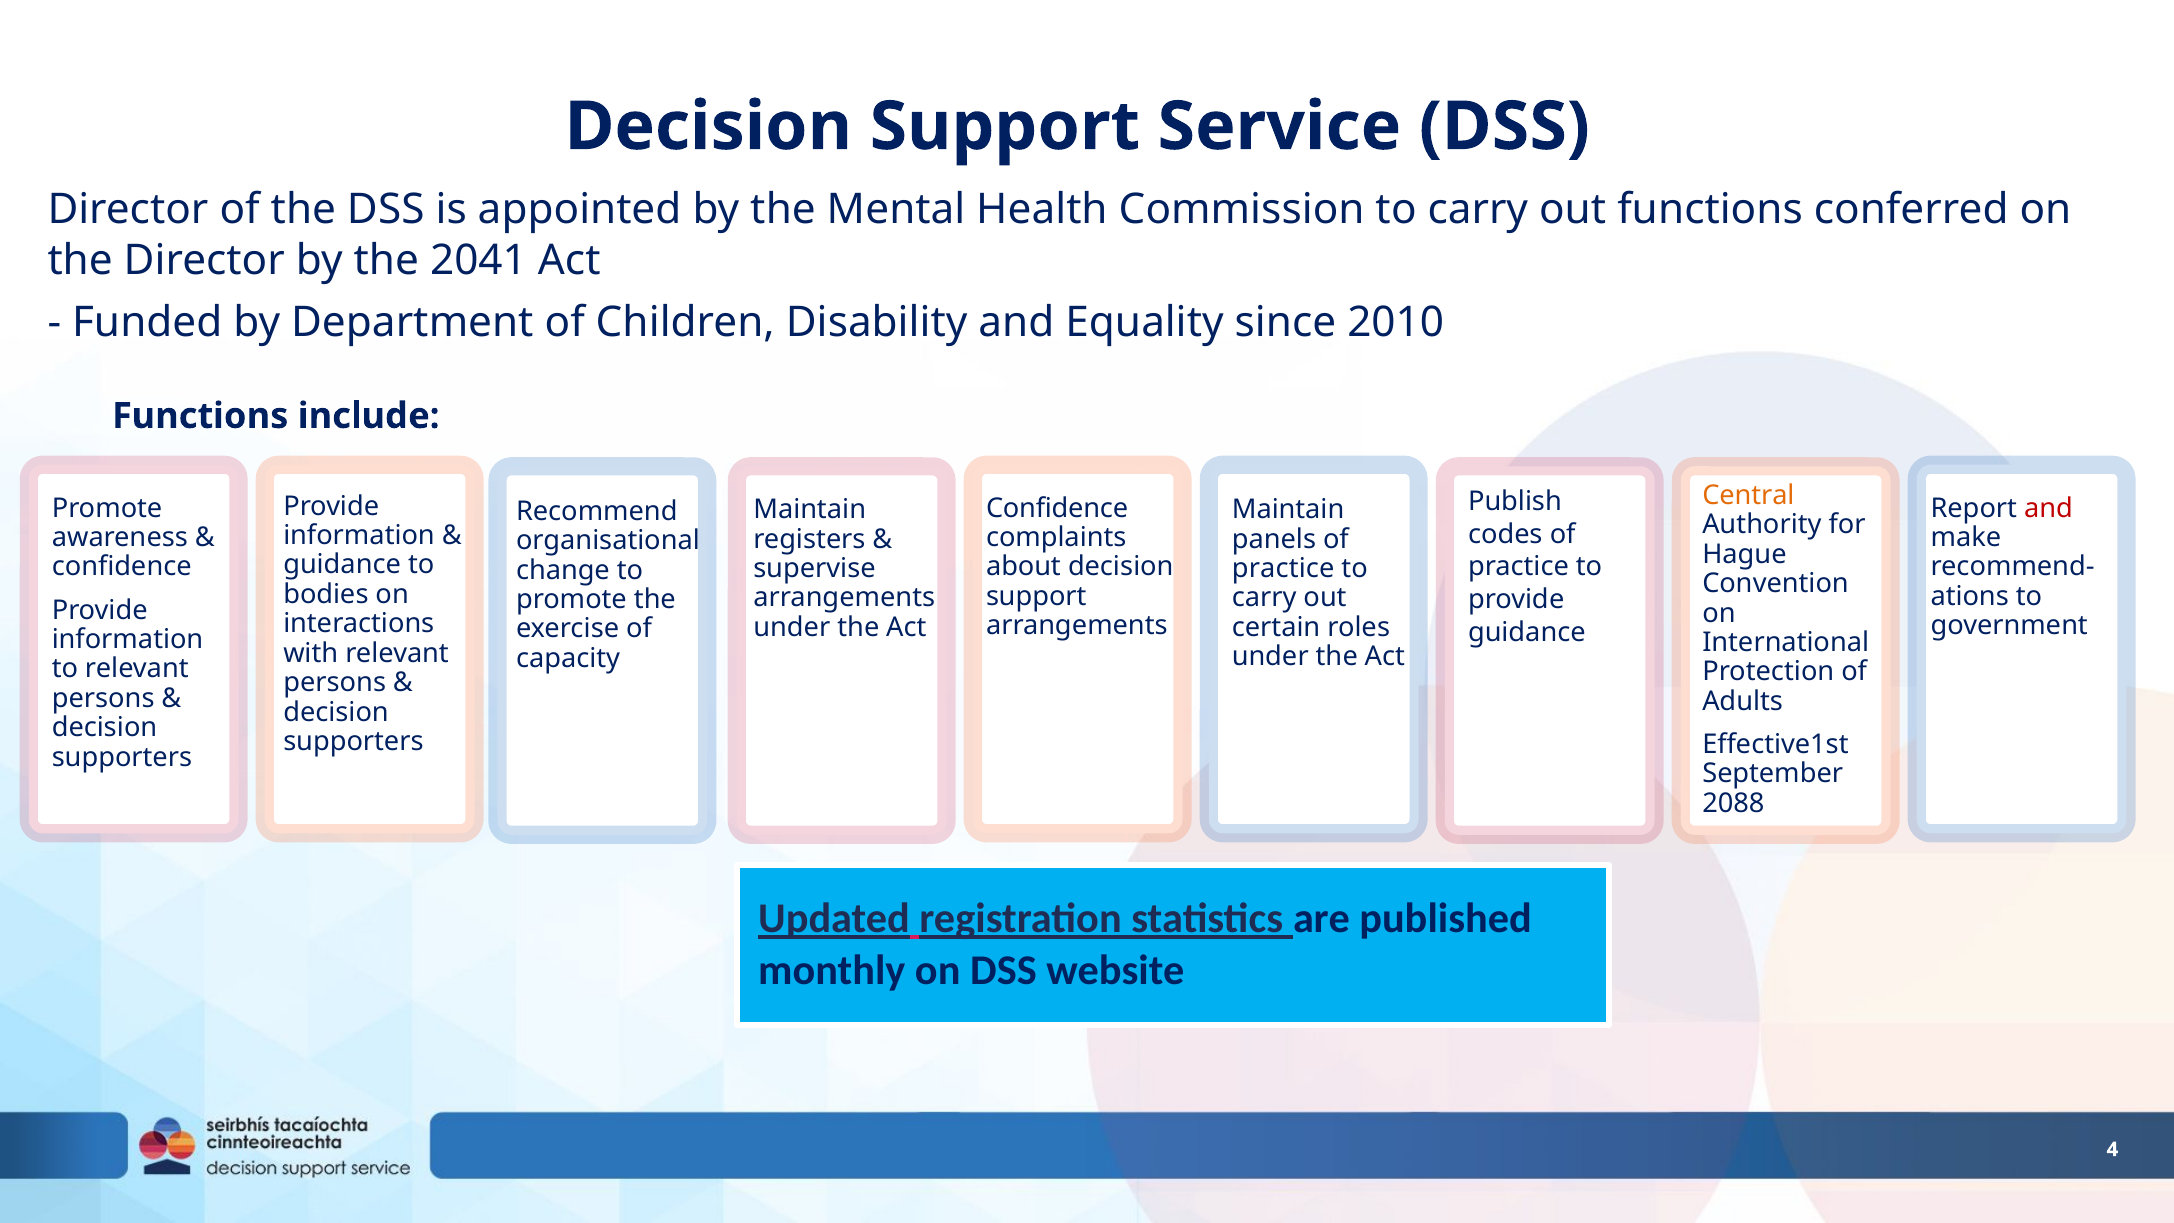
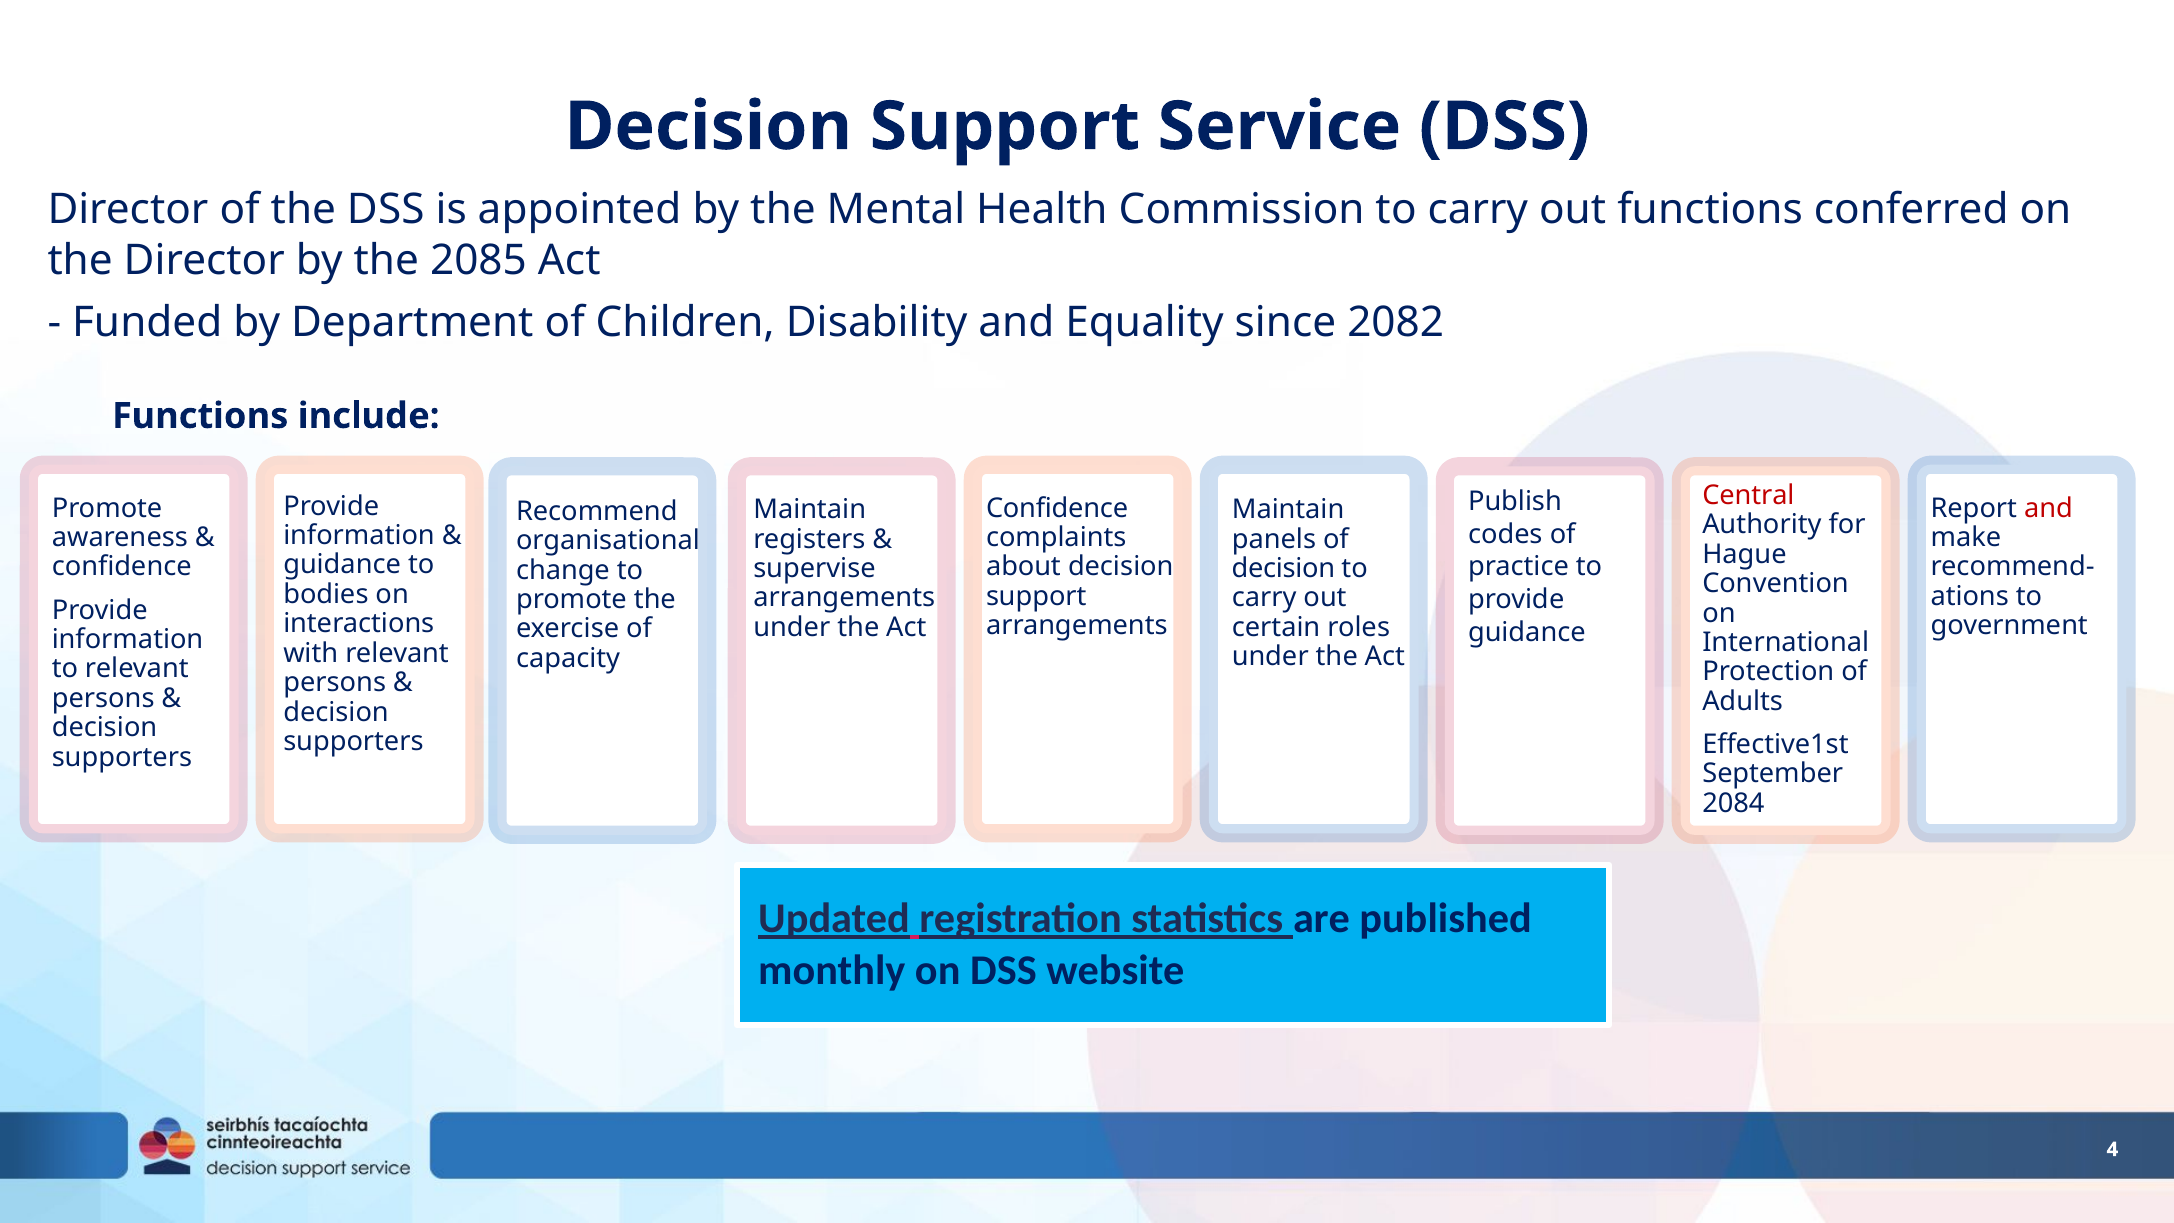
2041: 2041 -> 2085 (478, 261)
2010: 2010 -> 2082 (1396, 323)
Central colour: orange -> red (1748, 495)
practice: practice -> decision (1283, 568)
2088: 2088 -> 2084 (1733, 803)
